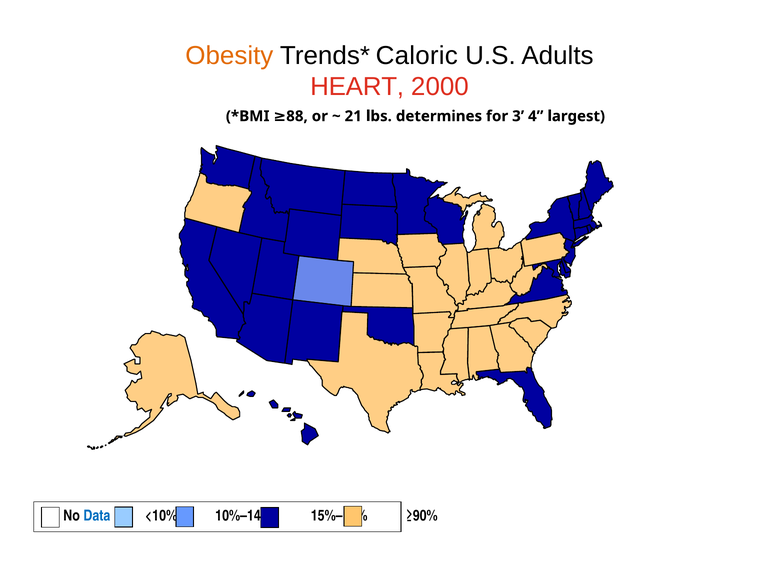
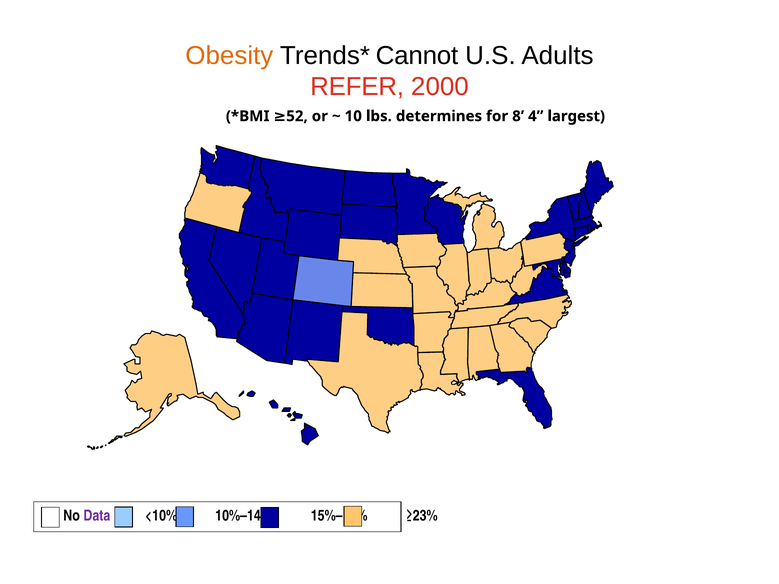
Caloric: Caloric -> Cannot (417, 56)
HEART: HEART -> REFER (357, 87)
88: 88 -> 52 (297, 116)
21: 21 -> 10 (353, 116)
3: 3 -> 8 (518, 116)
Data colour: blue -> purple (97, 516)
≥90%: ≥90% -> ≥23% (422, 516)
